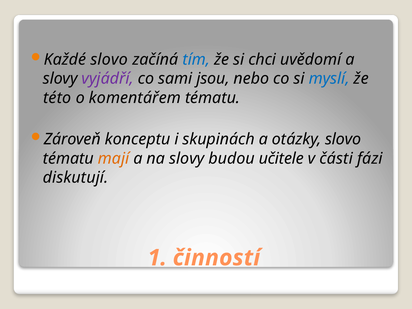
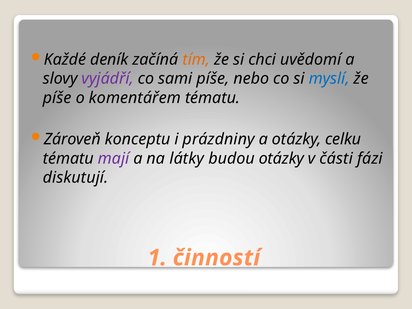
Každé slovo: slovo -> deník (109, 59)
tím colour: blue -> orange (196, 59)
sami jsou: jsou -> píše (213, 79)
této: této -> píše (57, 98)
skupinách: skupinách -> prázdniny (219, 139)
otázky slovo: slovo -> celku (343, 139)
mají colour: orange -> purple (114, 158)
na slovy: slovy -> látky (187, 158)
budou učitele: učitele -> otázky (281, 158)
